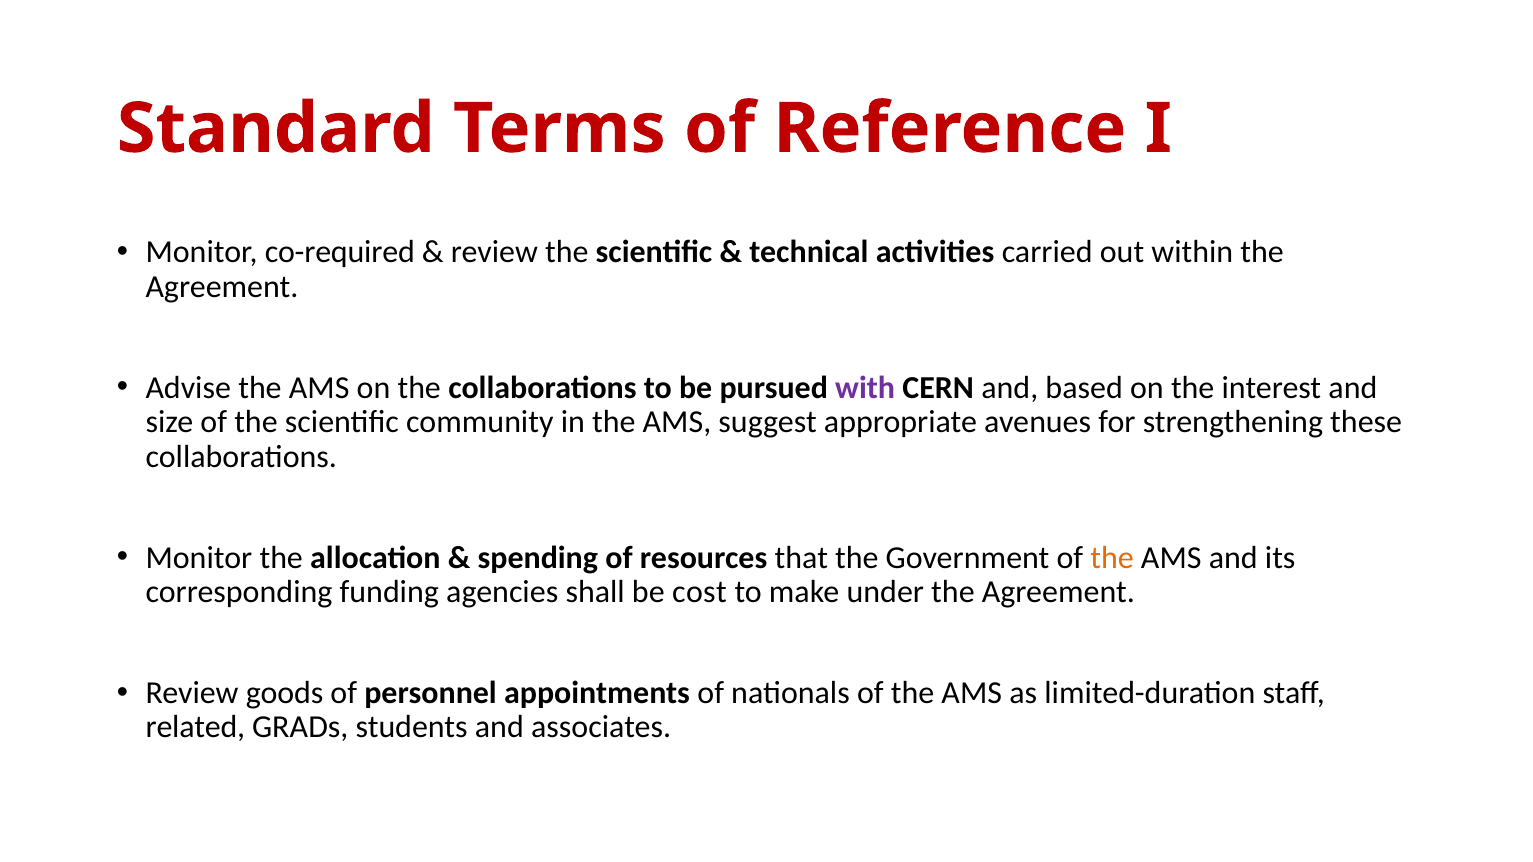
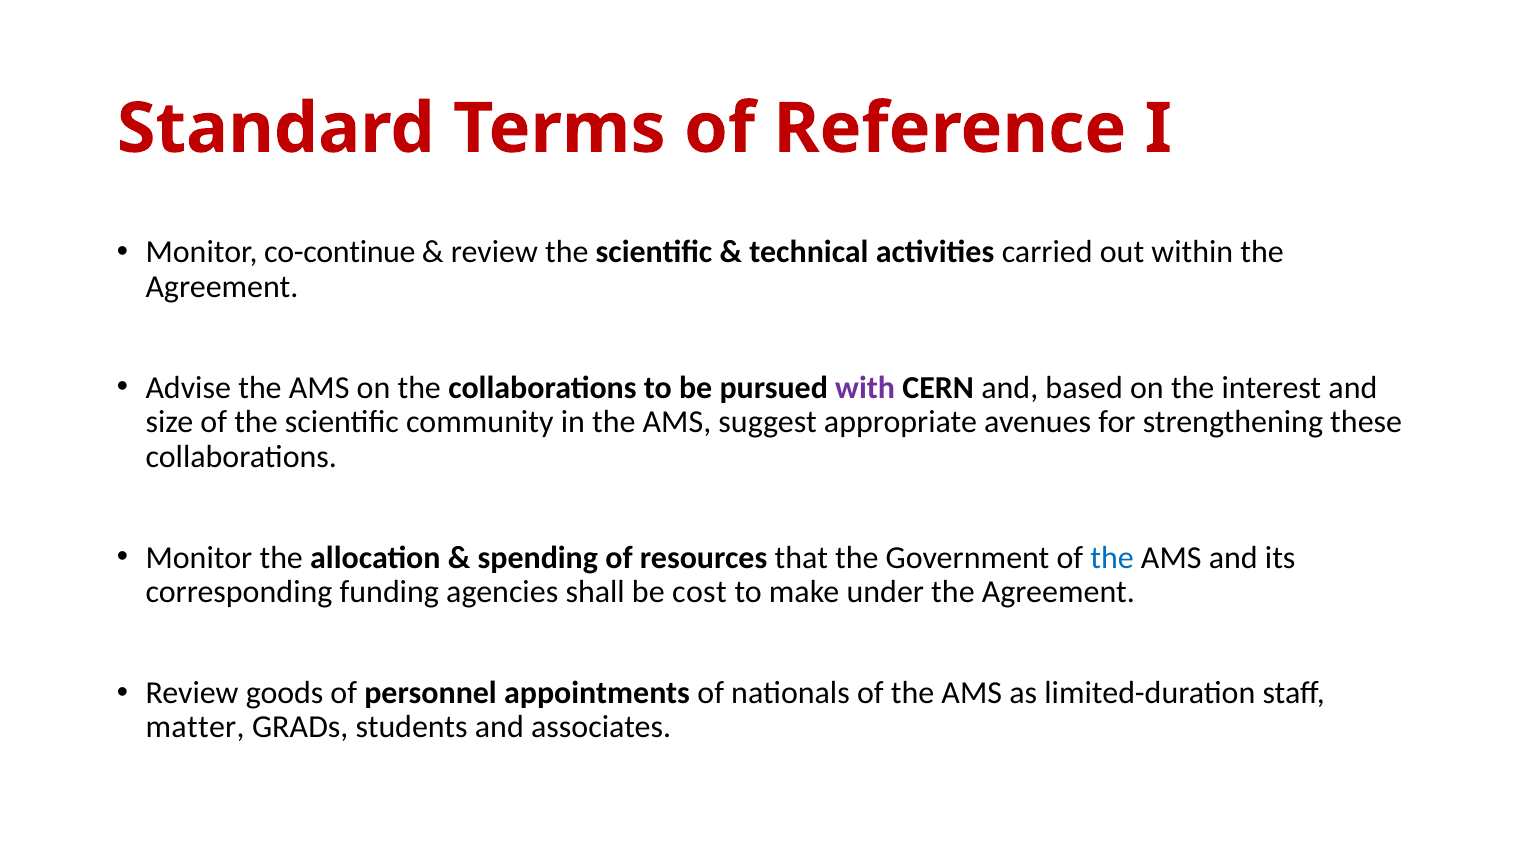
co-required: co-required -> co-continue (340, 252)
the colour: orange -> blue (1112, 558)
related: related -> matter (195, 728)
